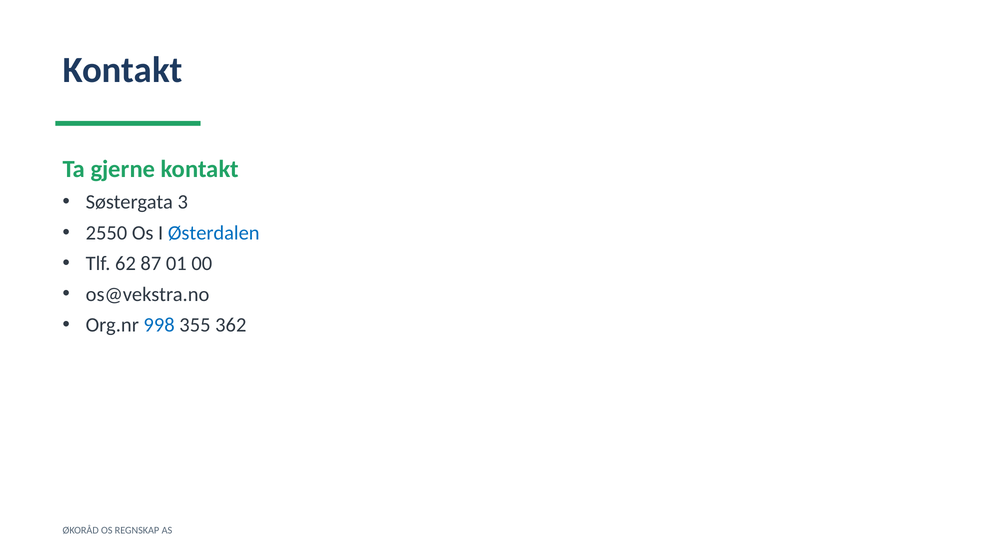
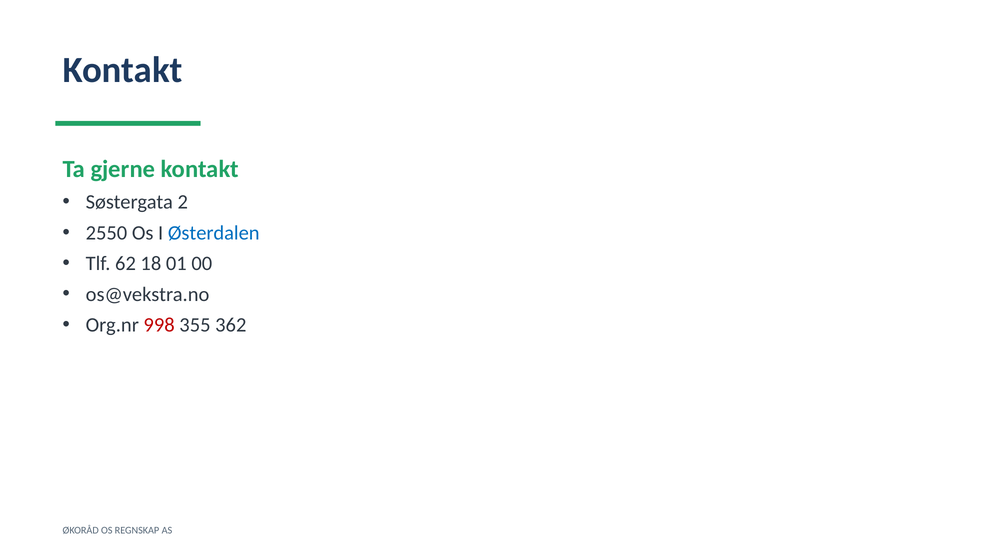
3: 3 -> 2 (183, 202)
87: 87 -> 18 (151, 264)
998 colour: blue -> red (159, 325)
